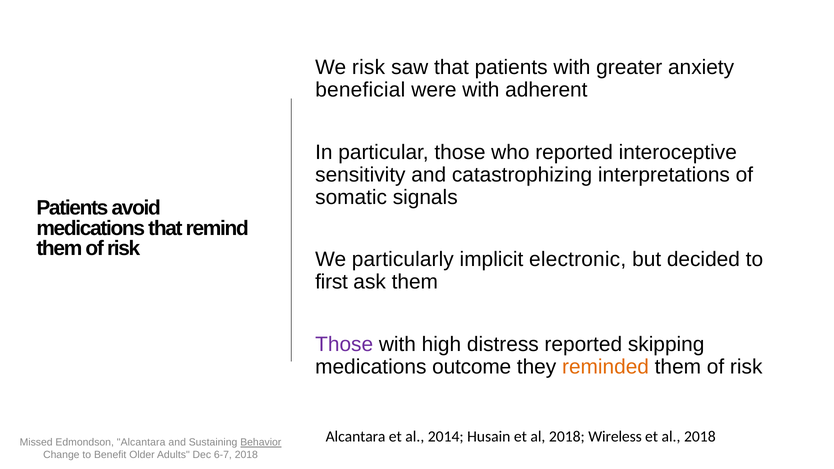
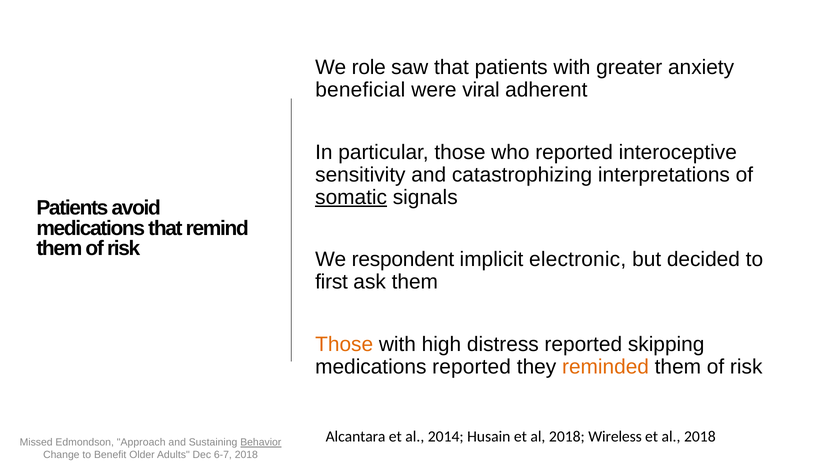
We risk: risk -> role (369, 67)
were with: with -> viral (481, 90)
somatic underline: none -> present (351, 197)
particularly: particularly -> respondent (403, 260)
Those colour: purple -> orange (344, 345)
medications outcome: outcome -> reported (472, 367)
Edmondson Alcantara: Alcantara -> Approach (141, 443)
